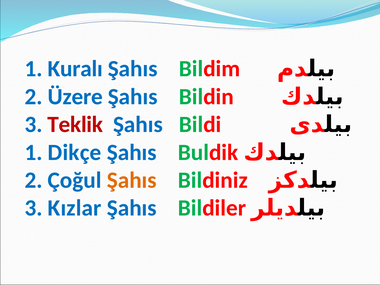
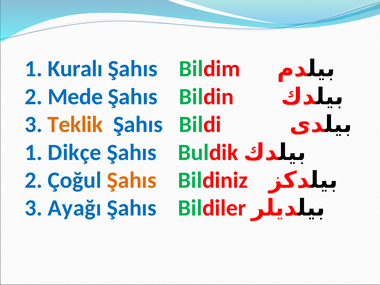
Üzere: Üzere -> Mede (75, 97)
Teklik colour: red -> orange (75, 124)
Kızlar: Kızlar -> Ayağı (75, 208)
